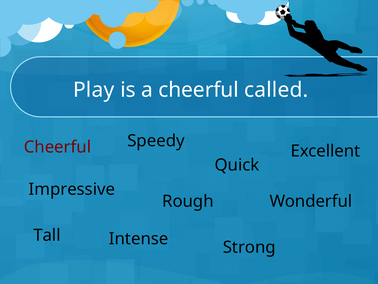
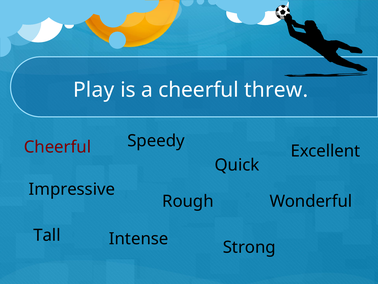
called: called -> threw (276, 90)
